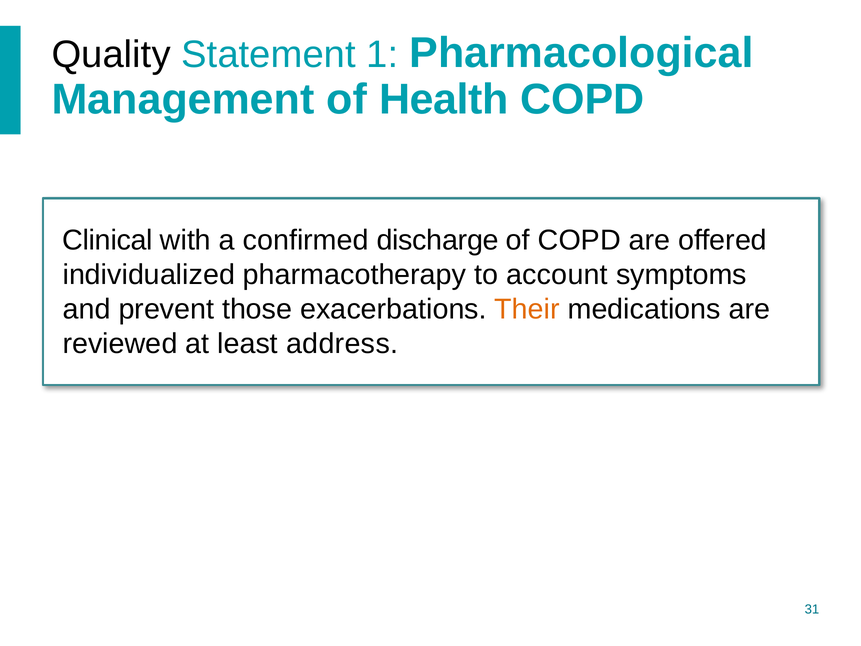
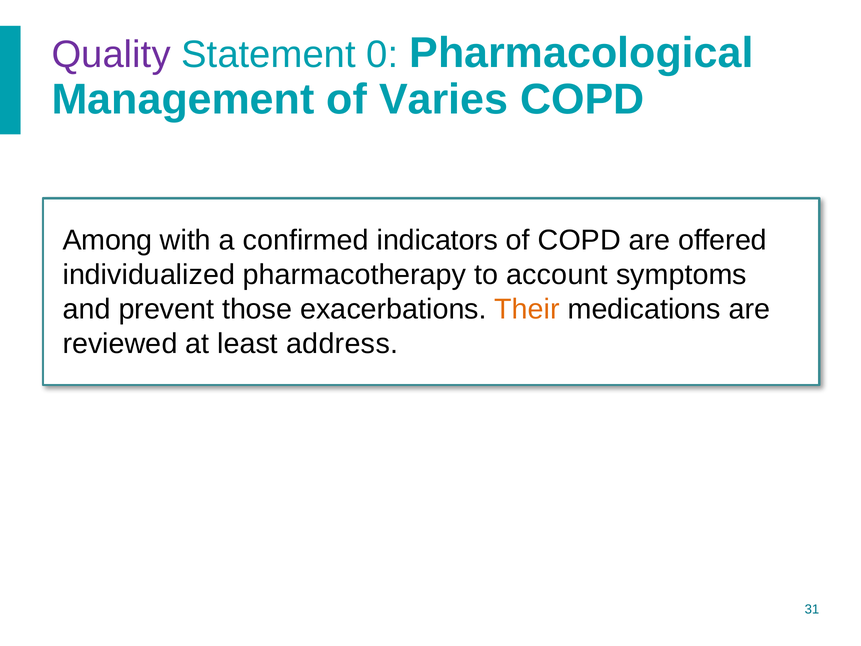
Quality colour: black -> purple (111, 55)
1: 1 -> 0 (382, 55)
Health: Health -> Varies (444, 100)
Clinical: Clinical -> Among (107, 240)
discharge: discharge -> indicators (438, 240)
